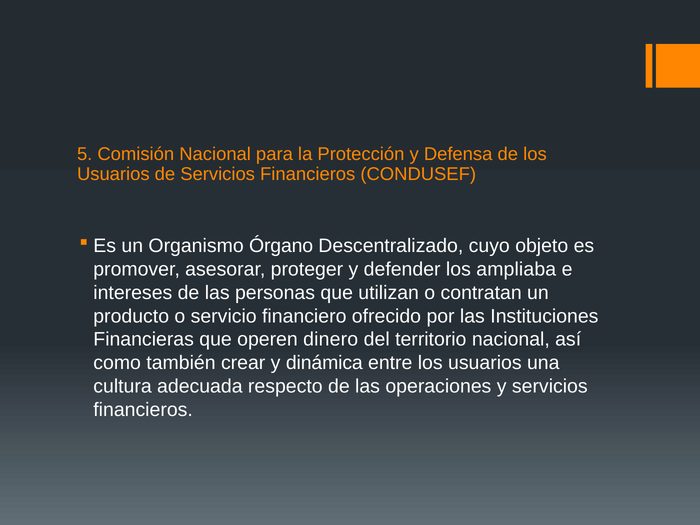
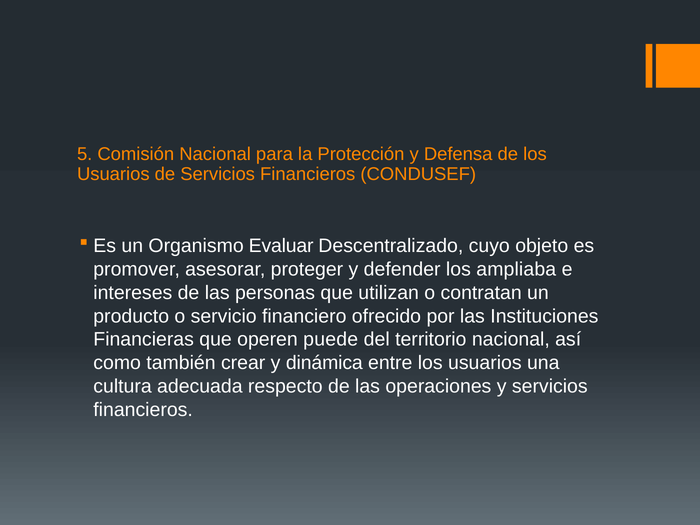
Órgano: Órgano -> Evaluar (281, 246)
dinero: dinero -> puede (331, 339)
